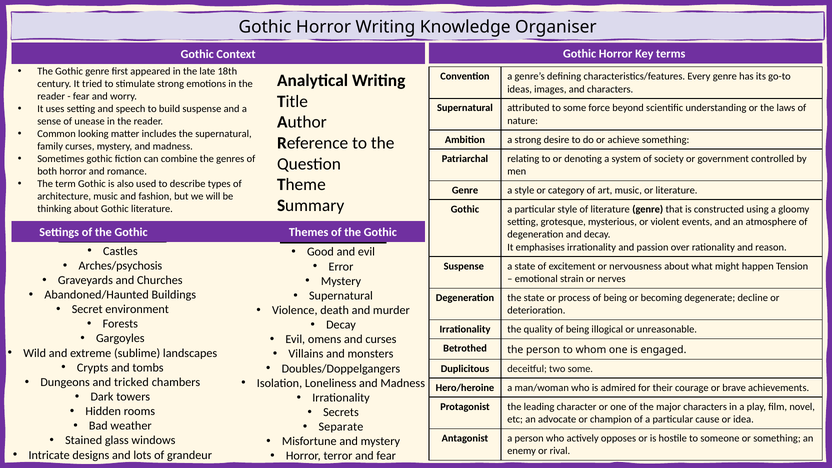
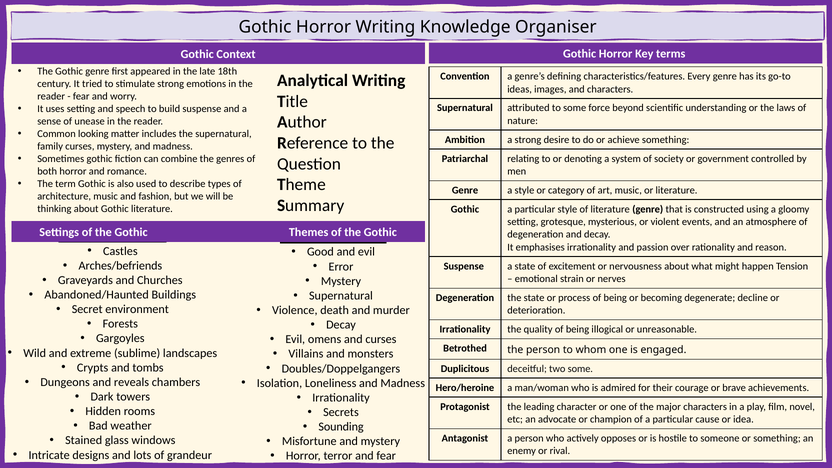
Arches/psychosis: Arches/psychosis -> Arches/befriends (120, 266)
tricked: tricked -> reveals (132, 382)
Separate: Separate -> Sounding (341, 427)
